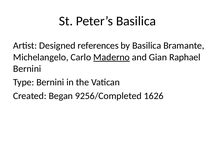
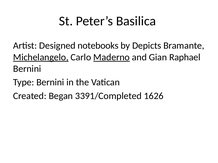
references: references -> notebooks (98, 46)
by Basilica: Basilica -> Depicts (147, 46)
Michelangelo underline: none -> present (41, 57)
9256/Completed: 9256/Completed -> 3391/Completed (108, 96)
